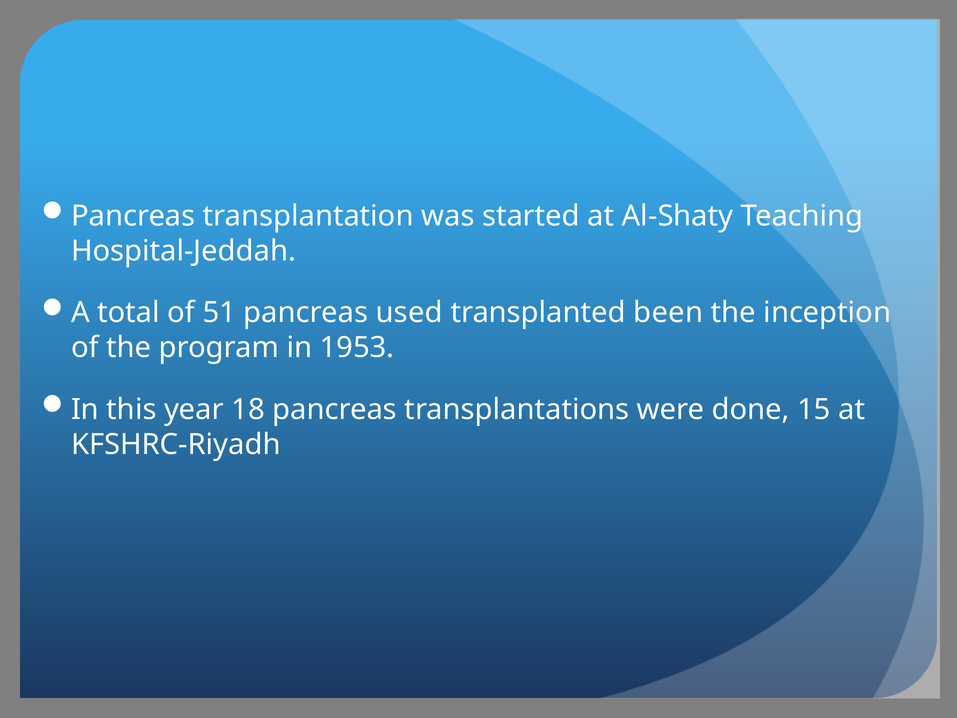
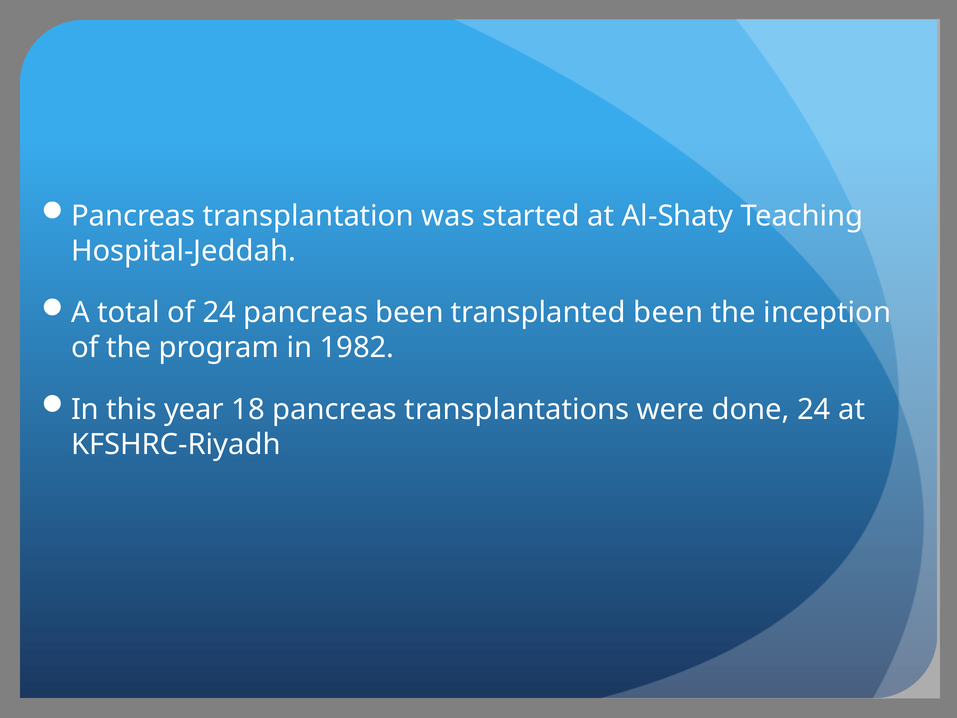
of 51: 51 -> 24 (219, 313)
pancreas used: used -> been (410, 313)
1953: 1953 -> 1982 (357, 348)
done 15: 15 -> 24 (814, 409)
